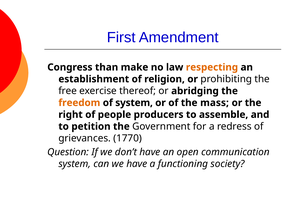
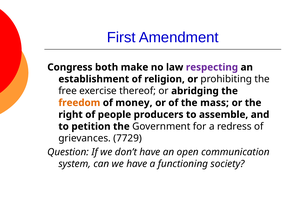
than: than -> both (107, 67)
respecting colour: orange -> purple (212, 67)
of system: system -> money (134, 103)
1770: 1770 -> 7729 (128, 138)
